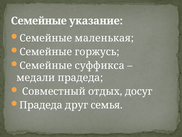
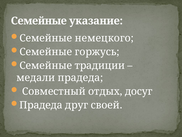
маленькая: маленькая -> немецкого (104, 38)
суффикса: суффикса -> традиции (100, 65)
семья: семья -> своей (107, 105)
